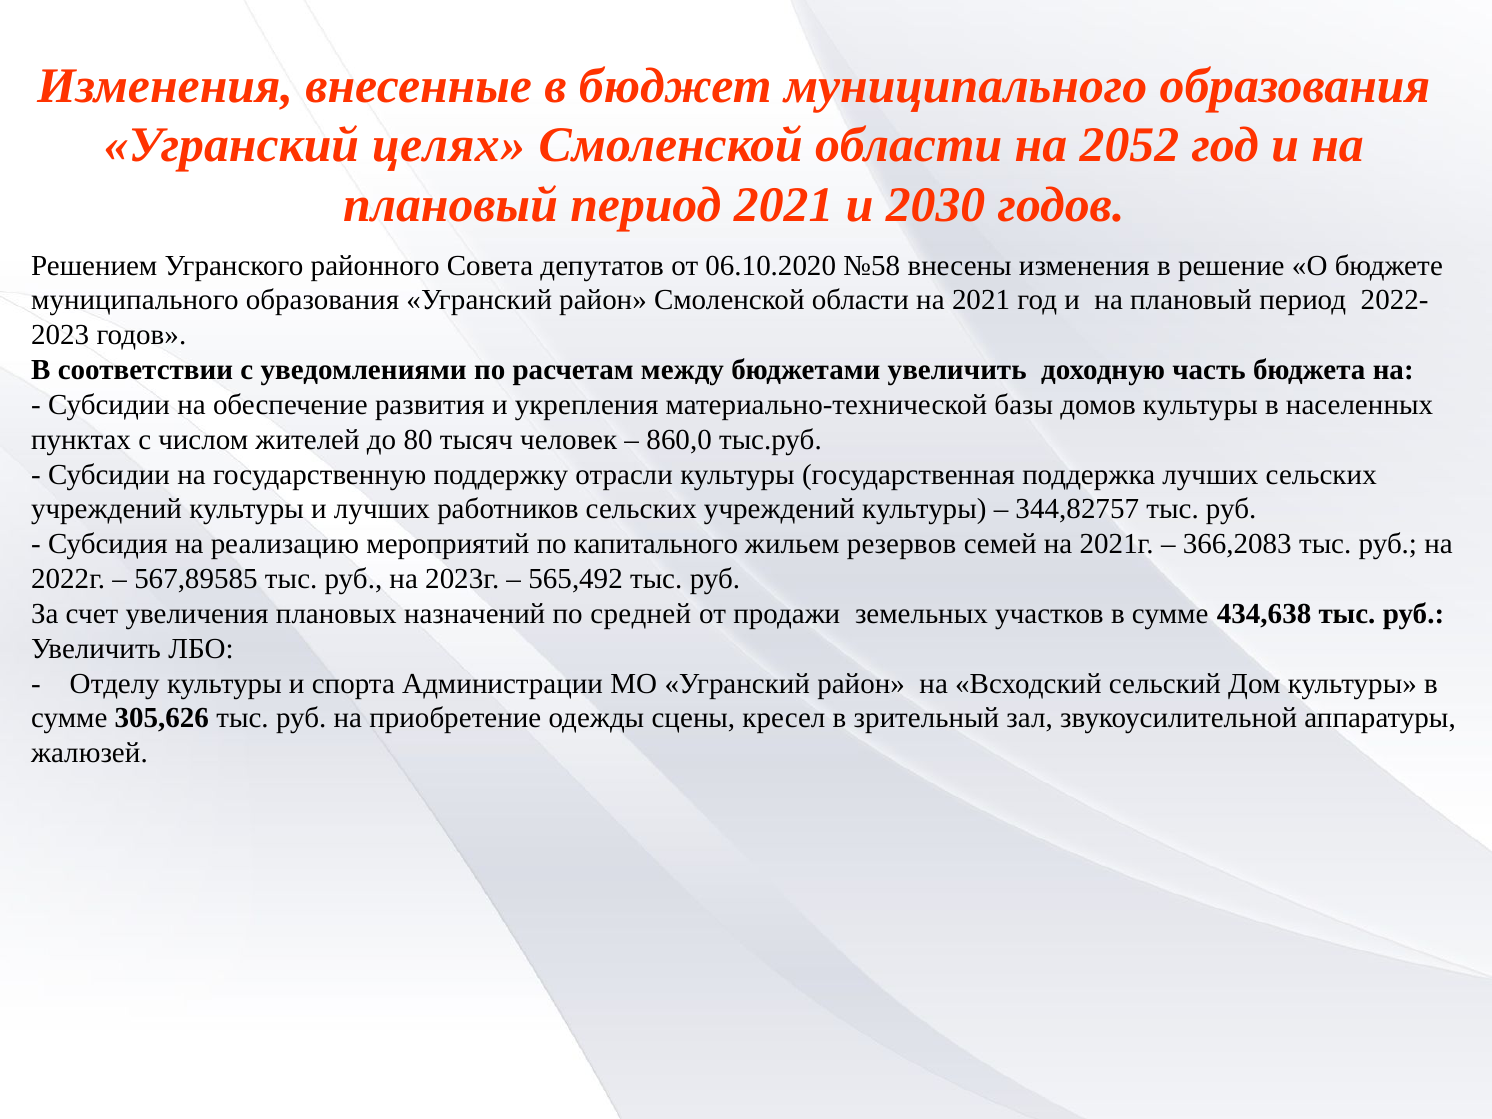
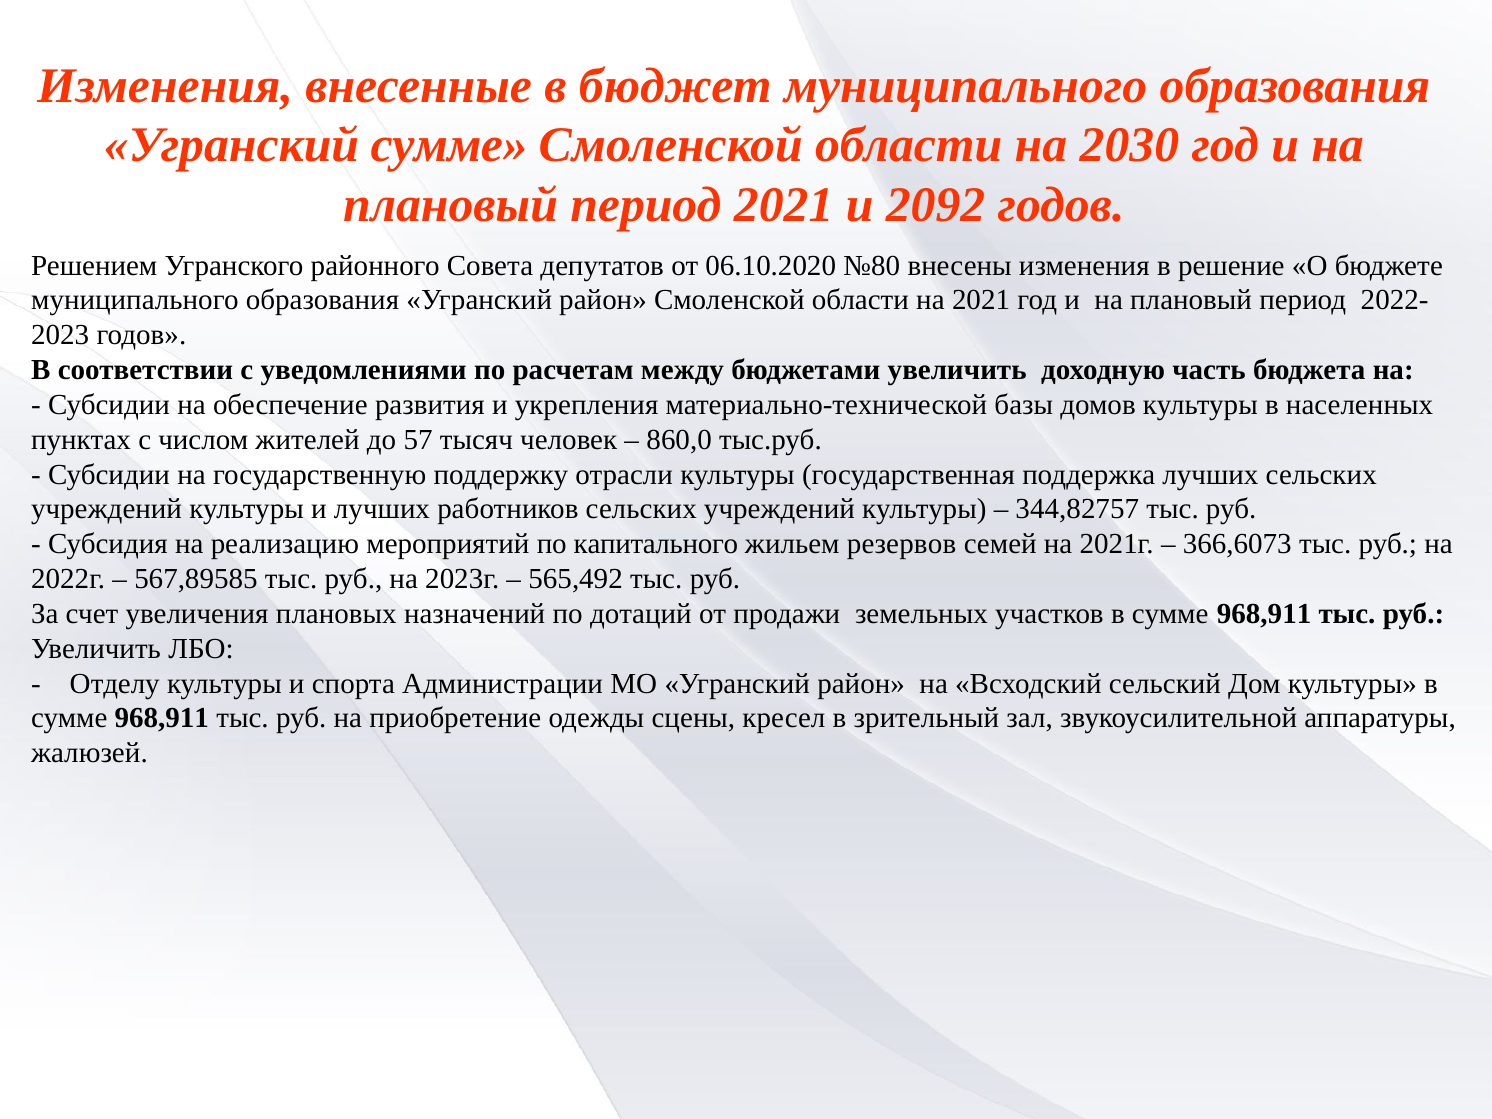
Угранский целях: целях -> сумме (449, 145)
2052: 2052 -> 2030 (1129, 145)
2030: 2030 -> 2092 (936, 205)
№58: №58 -> №80 (872, 266)
80: 80 -> 57 (418, 440)
366,2083: 366,2083 -> 366,6073 (1237, 544)
средней: средней -> дотаций (641, 614)
участков в сумме 434,638: 434,638 -> 968,911 (1264, 614)
305,626: 305,626 -> 968,911 (162, 718)
